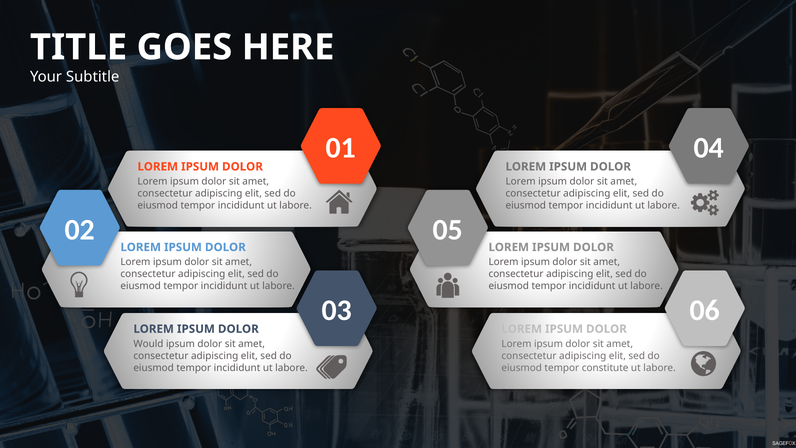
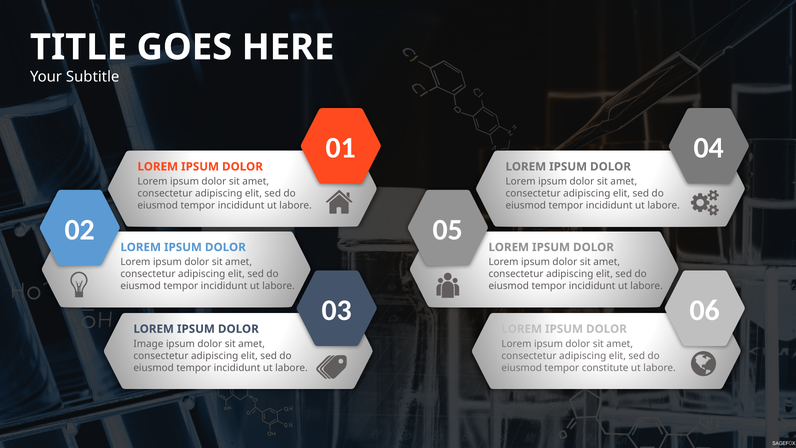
Would: Would -> Image (148, 344)
